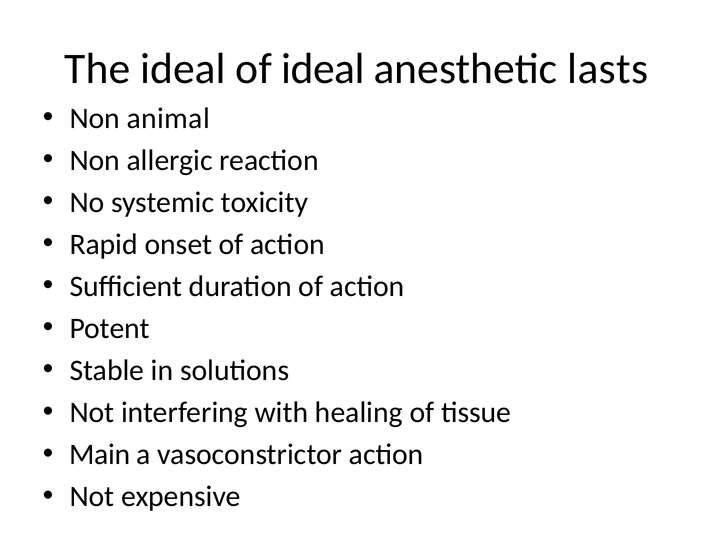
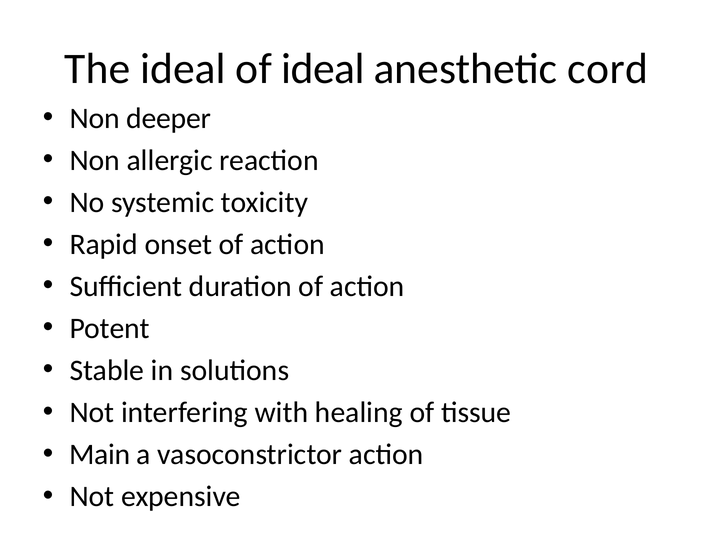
lasts: lasts -> cord (608, 69)
animal: animal -> deeper (169, 118)
